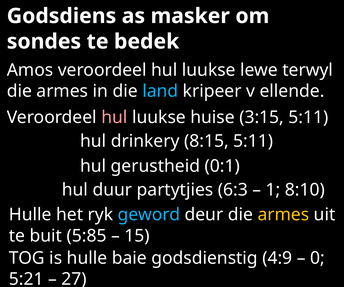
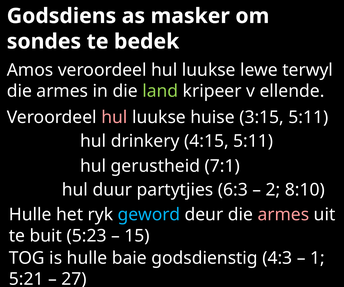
land colour: light blue -> light green (160, 91)
8:15: 8:15 -> 4:15 (206, 141)
0:1: 0:1 -> 7:1 (222, 166)
1: 1 -> 2 (273, 189)
armes colour: yellow -> pink (283, 214)
5:85: 5:85 -> 5:23 (87, 235)
4:9: 4:9 -> 4:3 (277, 258)
0: 0 -> 1 (317, 258)
